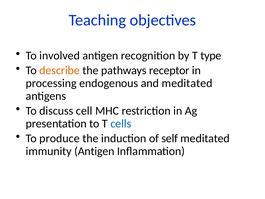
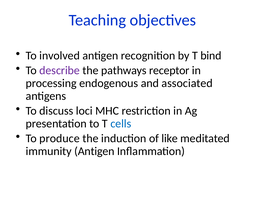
type: type -> bind (211, 56)
describe colour: orange -> purple (60, 70)
and meditated: meditated -> associated (187, 83)
cell: cell -> loci (84, 111)
self: self -> like (170, 138)
